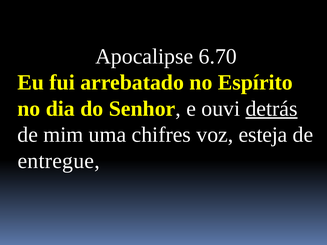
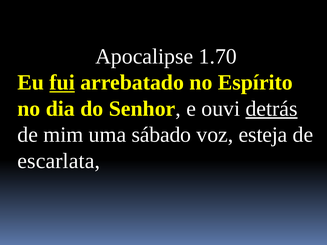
6.70: 6.70 -> 1.70 (218, 56)
fui underline: none -> present (62, 83)
chifres: chifres -> sábado (161, 135)
entregue: entregue -> escarlata (59, 161)
